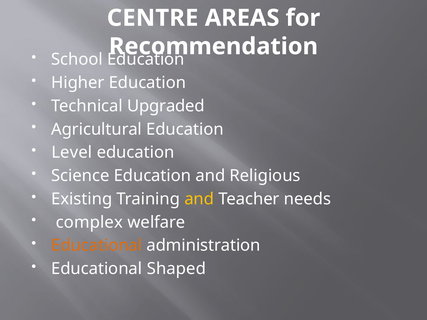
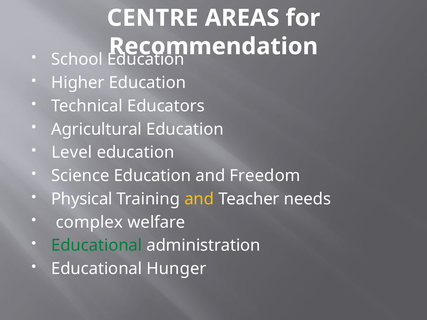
Upgraded: Upgraded -> Educators (166, 106)
Religious: Religious -> Freedom (265, 176)
Existing: Existing -> Physical (82, 199)
Educational colour: orange -> green (97, 246)
Shaped: Shaped -> Hunger (176, 269)
